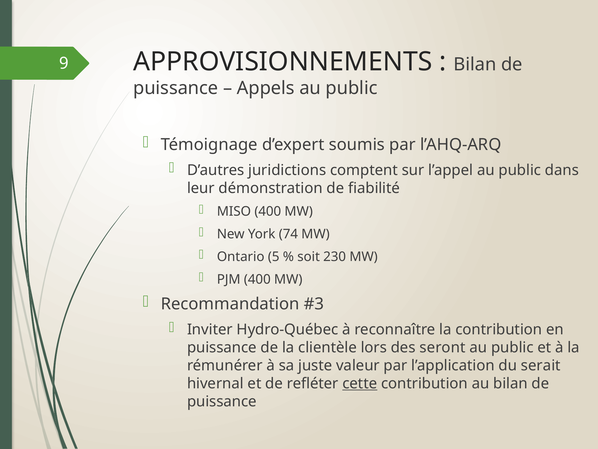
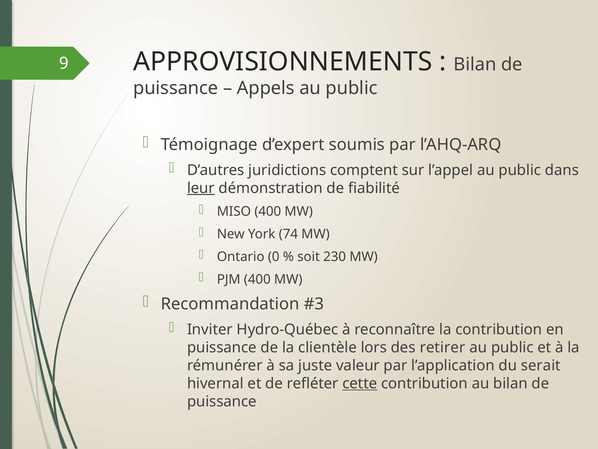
leur underline: none -> present (201, 188)
5: 5 -> 0 (274, 256)
seront: seront -> retirer (443, 347)
